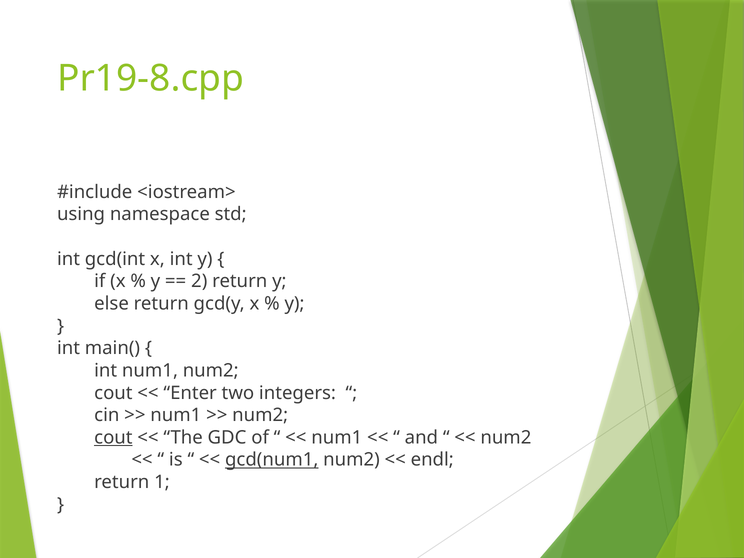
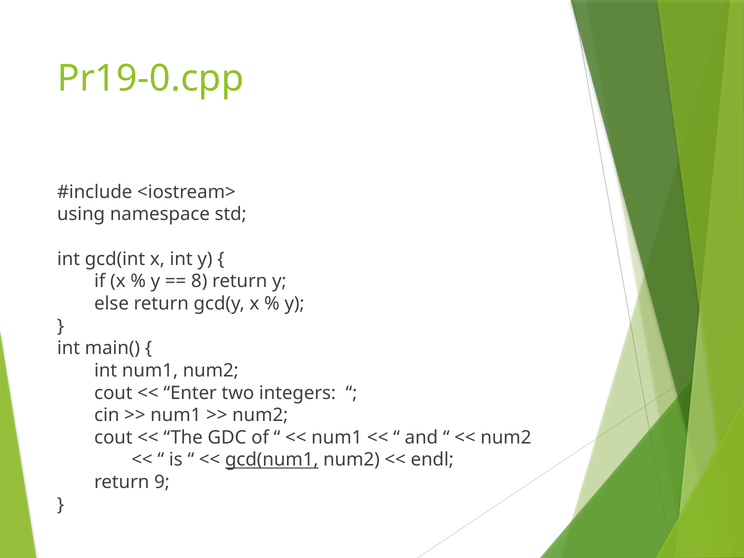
Pr19-8.cpp: Pr19-8.cpp -> Pr19-0.cpp (151, 78)
2: 2 -> 8 (199, 281)
cout underline: present -> none (113, 438)
1: 1 -> 9 (162, 482)
